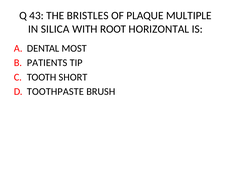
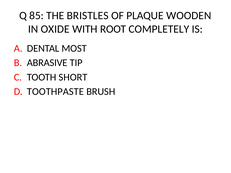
43: 43 -> 85 (37, 16)
MULTIPLE: MULTIPLE -> WOODEN (189, 16)
SILICA: SILICA -> OXIDE (55, 29)
HORIZONTAL: HORIZONTAL -> COMPLETELY (159, 29)
PATIENTS: PATIENTS -> ABRASIVE (47, 63)
